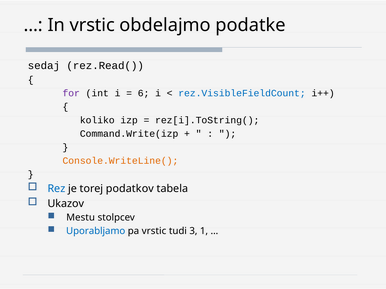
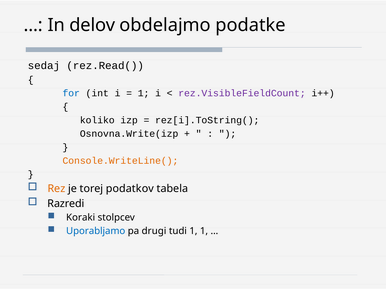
In vrstic: vrstic -> delov (92, 25)
for colour: purple -> blue (71, 93)
6: 6 -> 1 (144, 93)
rez.VisibleFieldCount colour: blue -> purple (242, 93)
Command.Write(izp: Command.Write(izp -> Osnovna.Write(izp (129, 134)
Rez colour: blue -> orange (56, 189)
Ukazov: Ukazov -> Razredi (66, 204)
Mestu: Mestu -> Koraki (81, 218)
pa vrstic: vrstic -> drugi (154, 231)
tudi 3: 3 -> 1 (193, 231)
